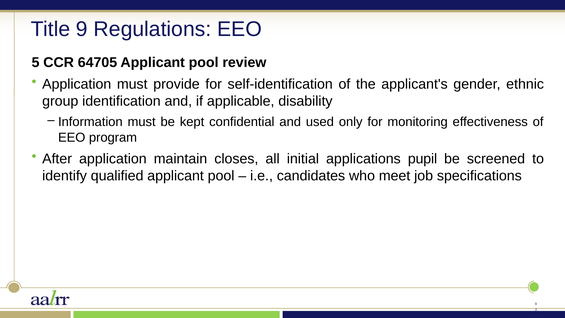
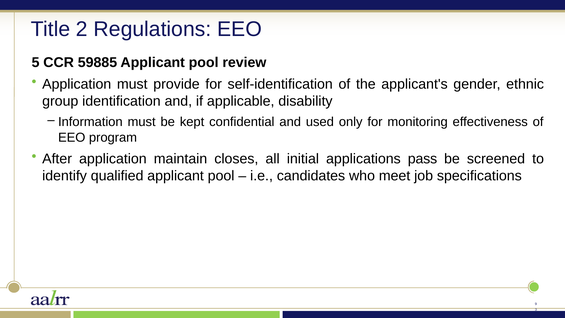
Title 9: 9 -> 2 (82, 29)
64705: 64705 -> 59885 (97, 62)
pupil: pupil -> pass (423, 159)
